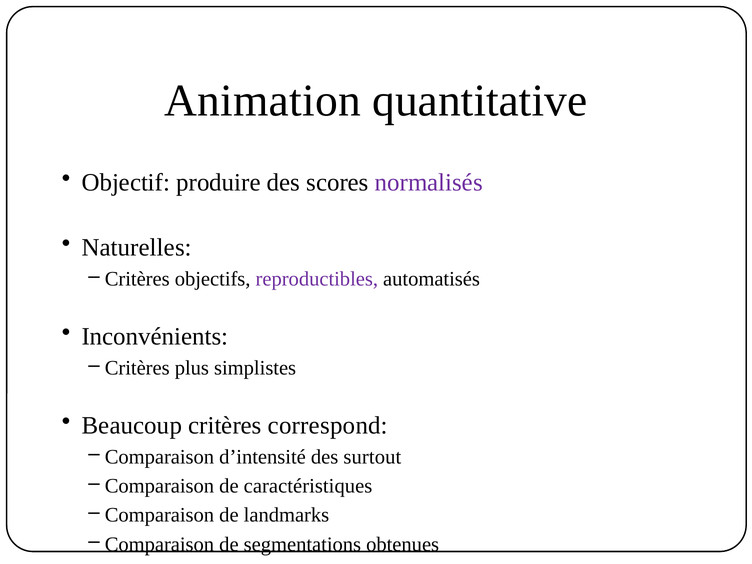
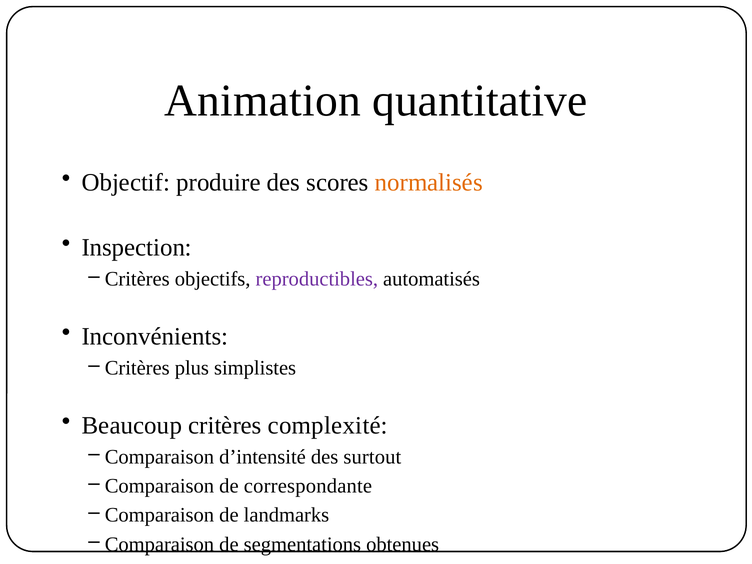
normalisés colour: purple -> orange (429, 183)
Naturelles: Naturelles -> Inspection (137, 248)
correspond: correspond -> complexité (328, 426)
caractéristiques: caractéristiques -> correspondante (308, 486)
